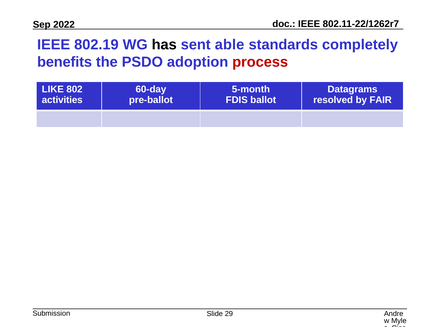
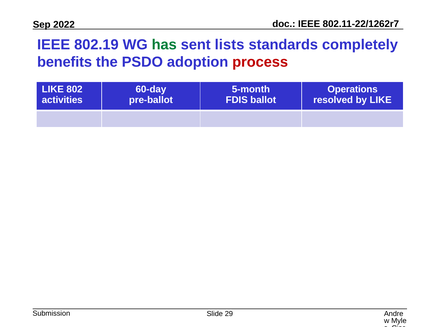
has colour: black -> green (164, 45)
able: able -> lists (230, 45)
Datagrams: Datagrams -> Operations (353, 89)
by FAIR: FAIR -> LIKE (381, 100)
